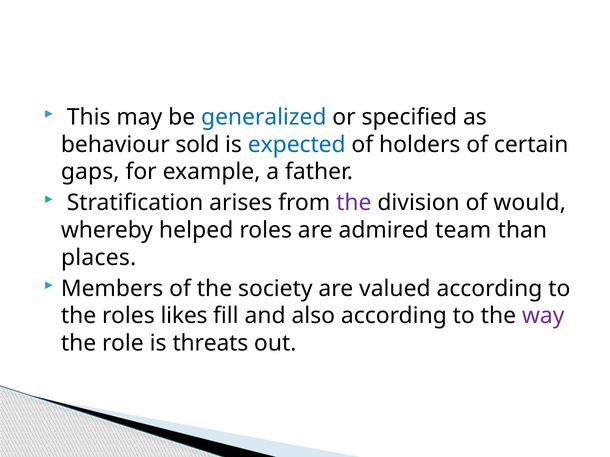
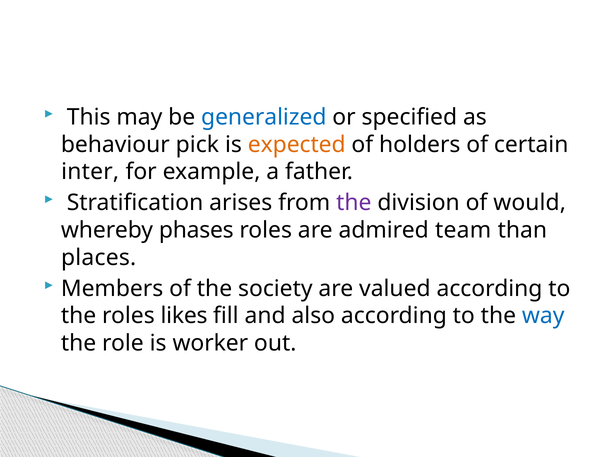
sold: sold -> pick (197, 145)
expected colour: blue -> orange (297, 145)
gaps: gaps -> inter (90, 172)
helped: helped -> phases (196, 230)
way colour: purple -> blue (543, 316)
threats: threats -> worker (210, 344)
